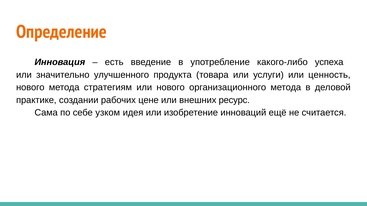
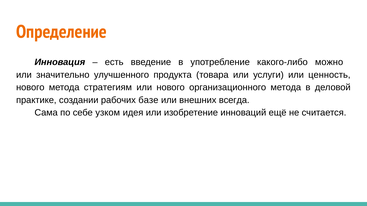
успеха: успеха -> можно (329, 62)
цене: цене -> базе (148, 100)
ресурс: ресурс -> всегда (234, 100)
